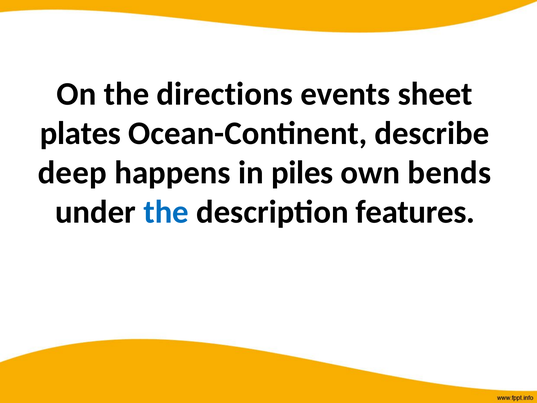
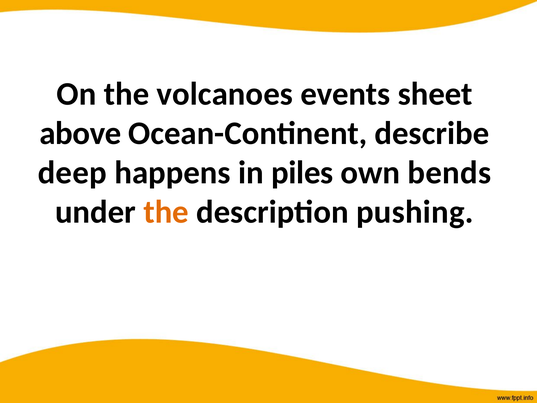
directions: directions -> volcanoes (225, 94)
plates: plates -> above (80, 133)
the colour: blue -> orange (166, 212)
features: features -> pushing (415, 212)
